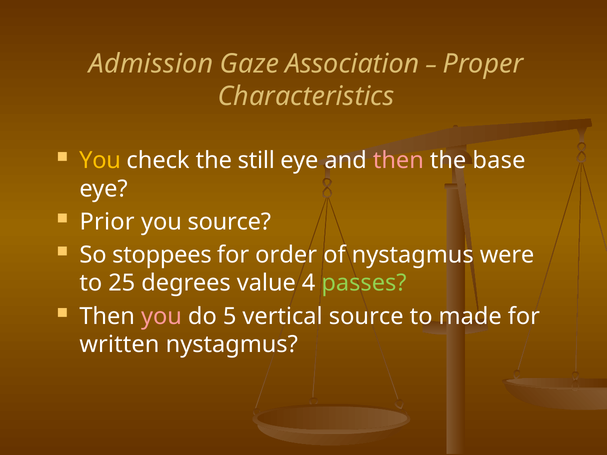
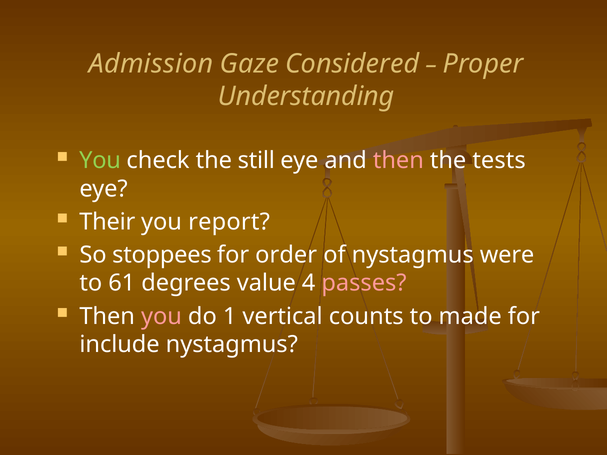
Association: Association -> Considered (352, 64)
Characteristics: Characteristics -> Understanding (306, 96)
You colour: yellow -> light green (100, 160)
base: base -> tests (499, 160)
Prior: Prior -> Their (107, 222)
you source: source -> report (229, 222)
25: 25 -> 61 (122, 283)
passes colour: light green -> pink (364, 283)
5: 5 -> 1 (230, 316)
vertical source: source -> counts (366, 316)
written: written -> include (120, 345)
